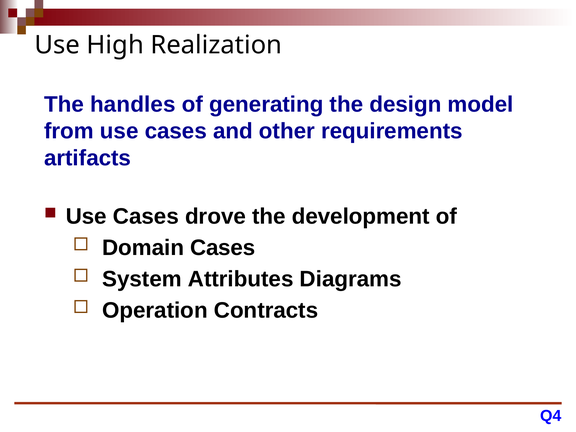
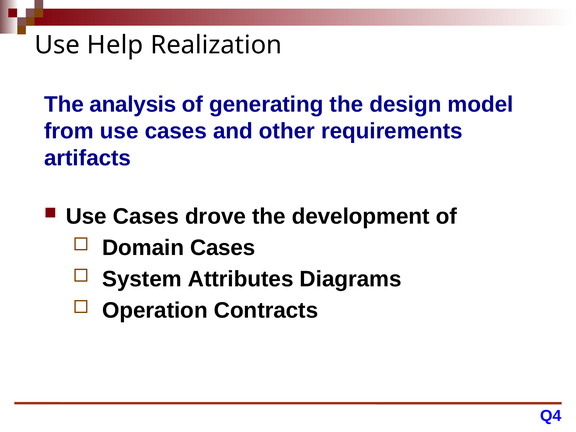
High: High -> Help (115, 45)
handles: handles -> analysis (133, 104)
